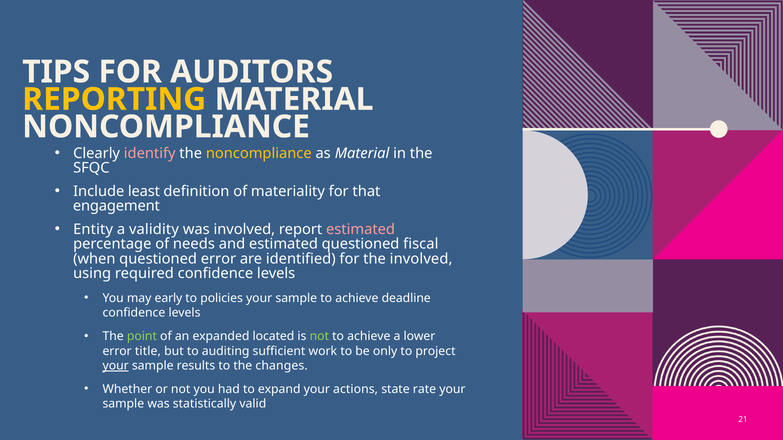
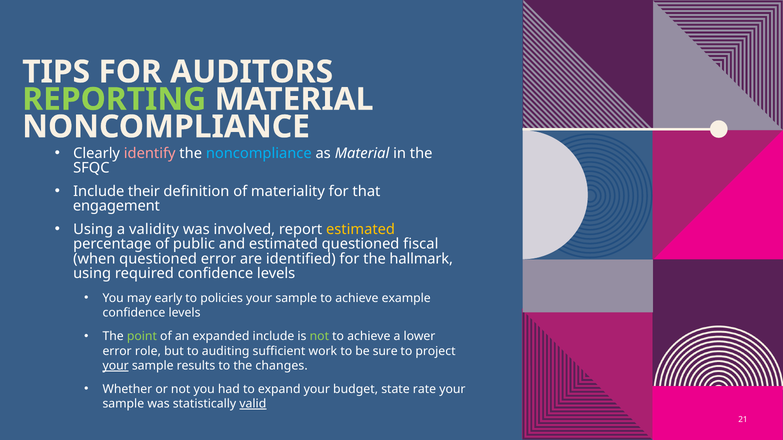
REPORTING colour: yellow -> light green (114, 99)
noncompliance colour: yellow -> light blue (259, 153)
least: least -> their (144, 192)
Entity: Entity -> Using (93, 230)
estimated colour: pink -> yellow (361, 230)
needs: needs -> public (194, 244)
the involved: involved -> hallmark (421, 259)
deadline: deadline -> example (406, 298)
expanded located: located -> include (273, 337)
title: title -> role (148, 351)
only: only -> sure (385, 351)
actions: actions -> budget (356, 389)
valid underline: none -> present (253, 404)
